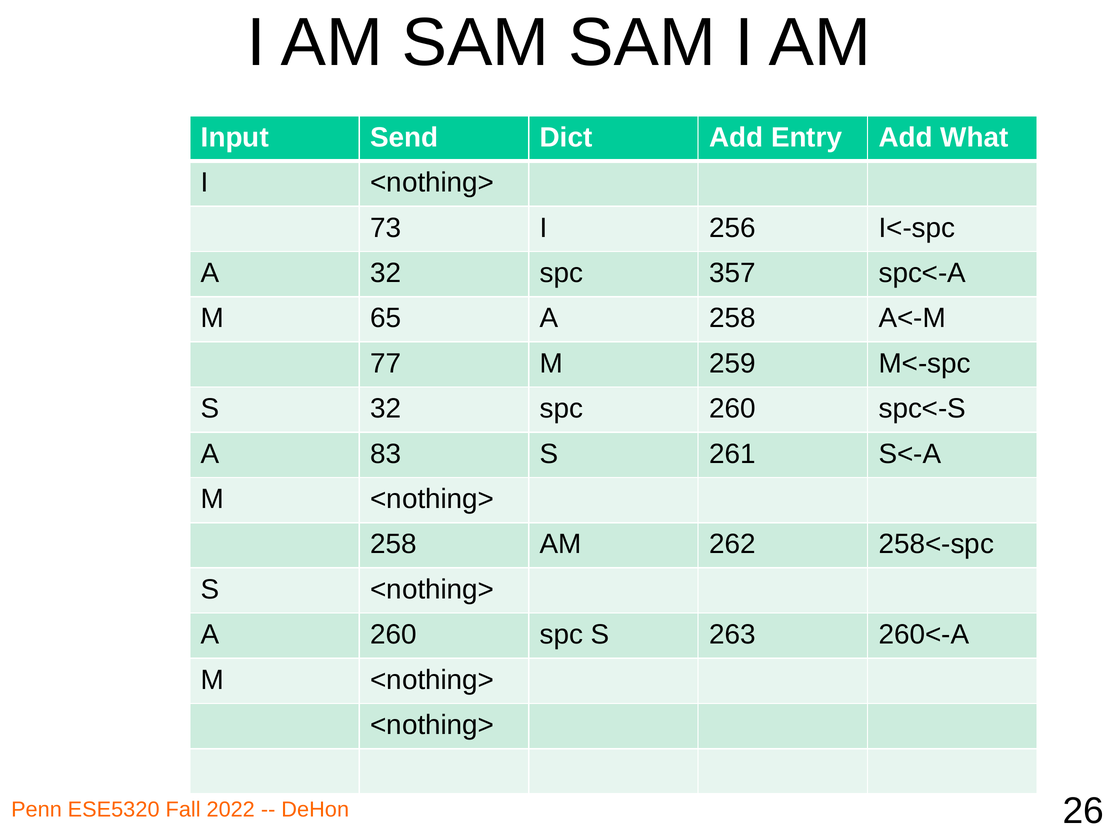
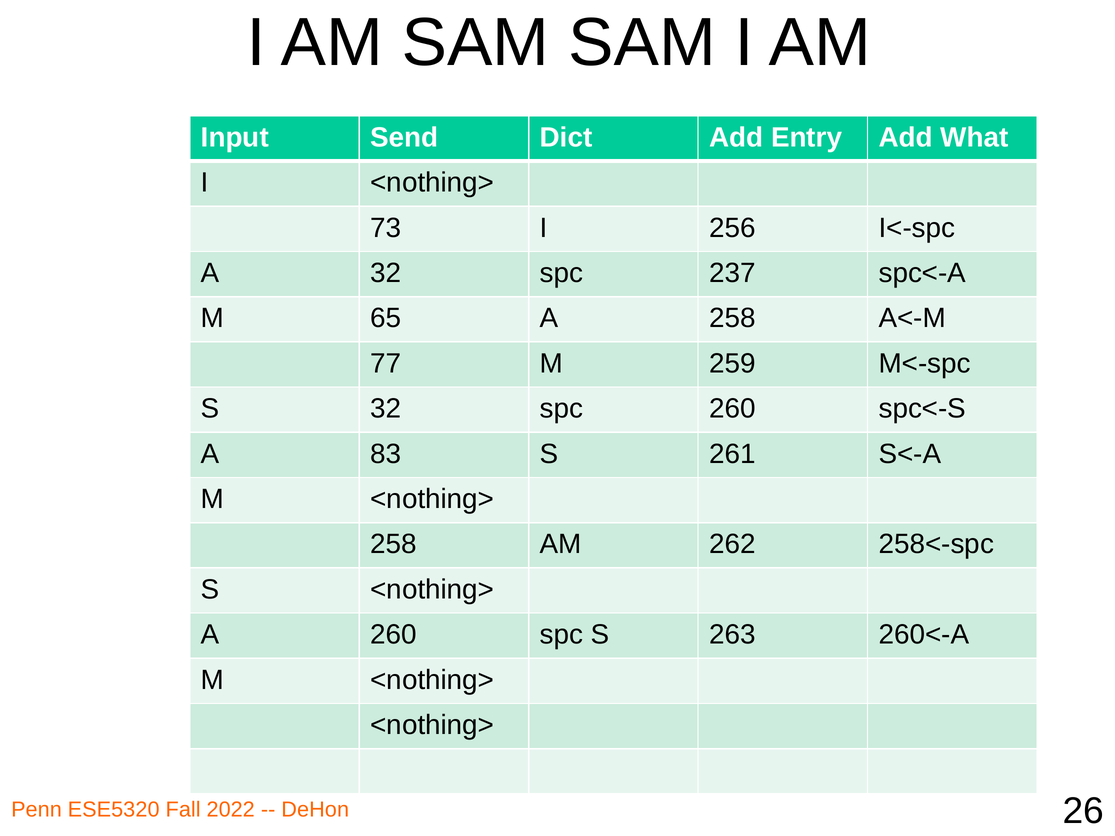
357: 357 -> 237 (732, 273)
